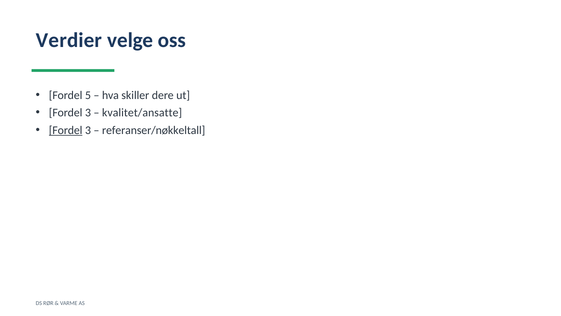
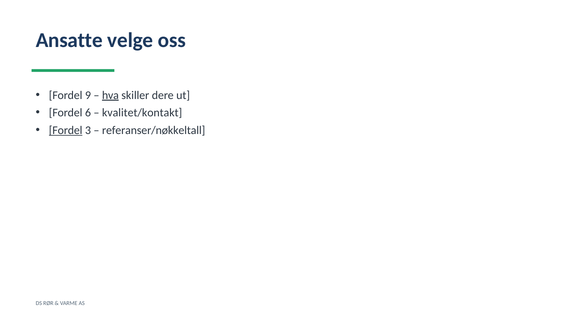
Verdier: Verdier -> Ansatte (69, 40)
5: 5 -> 9 (88, 95)
hva underline: none -> present (110, 95)
3: 3 -> 6 (88, 113)
kvalitet/ansatte: kvalitet/ansatte -> kvalitet/kontakt (142, 113)
